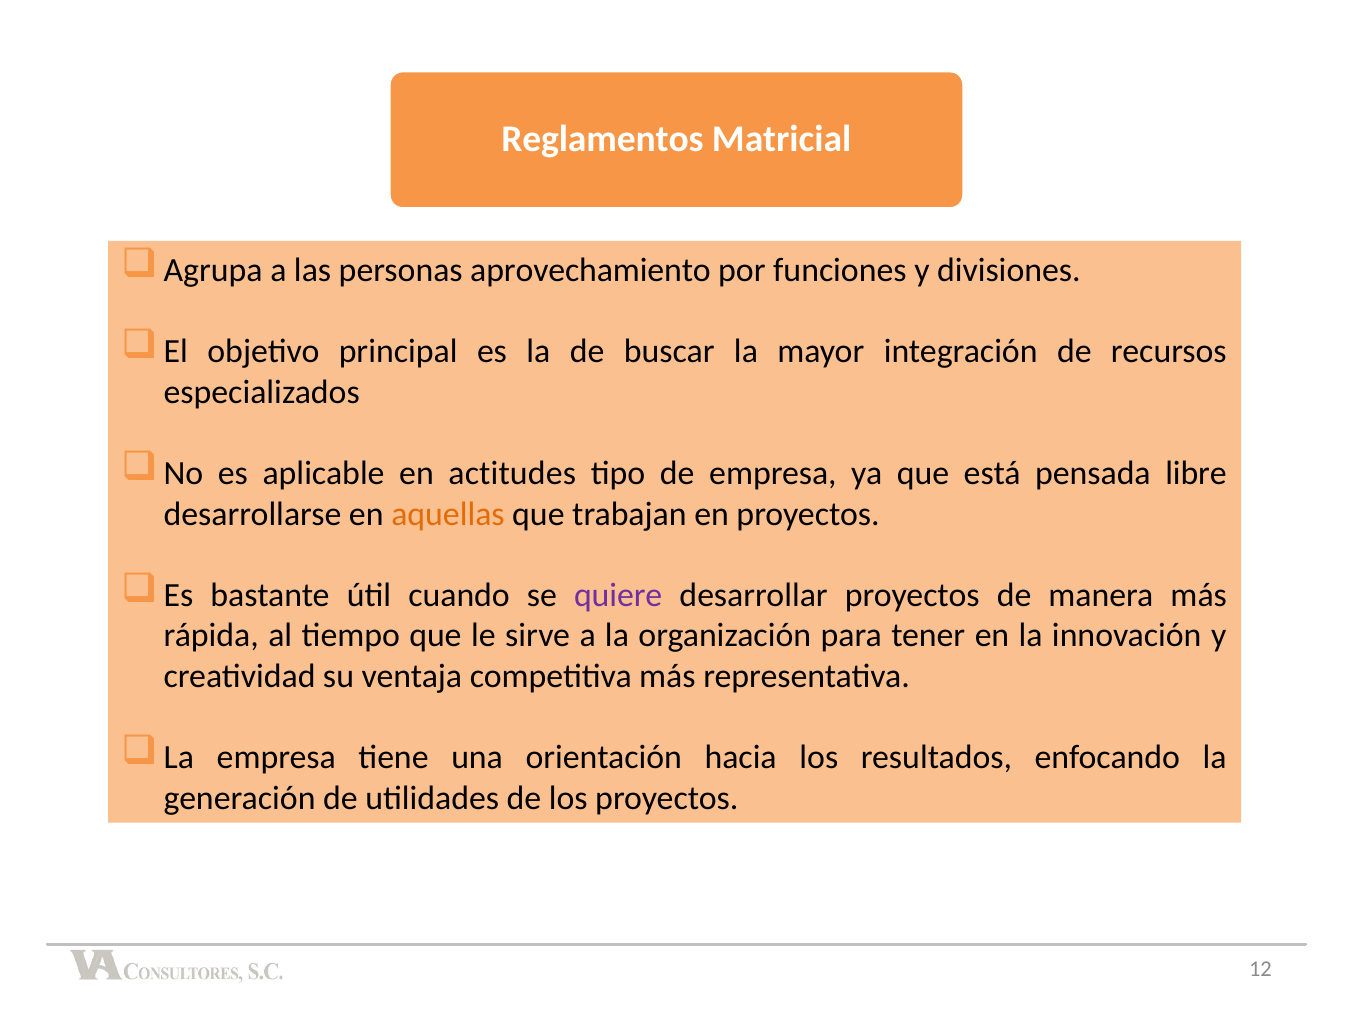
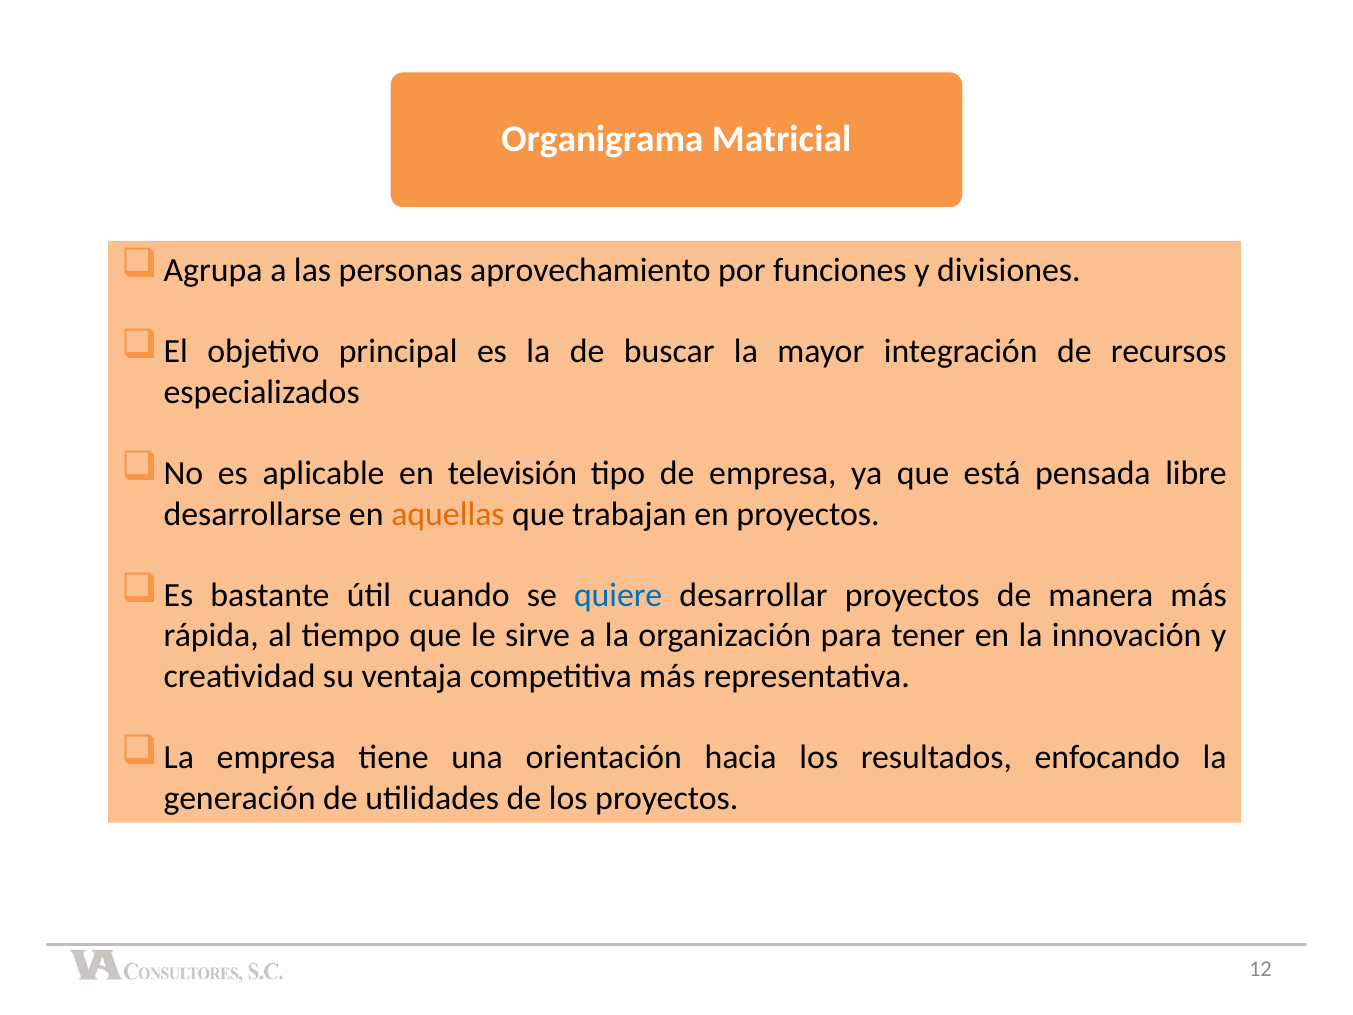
Reglamentos: Reglamentos -> Organigrama (602, 140)
actitudes: actitudes -> televisión (512, 473)
quiere colour: purple -> blue (618, 595)
